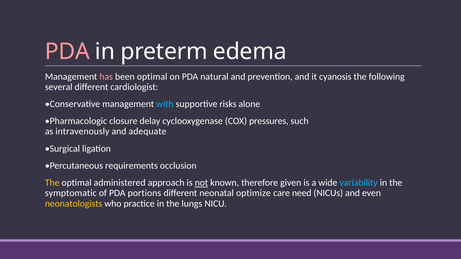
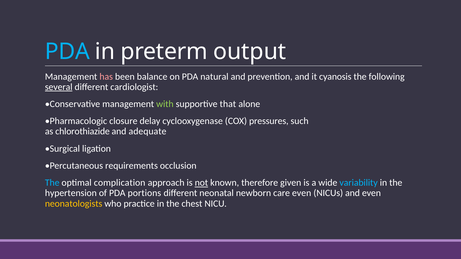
PDA colour: pink -> light blue (67, 52)
edema: edema -> output (250, 52)
been optimal: optimal -> balance (152, 77)
several underline: none -> present (59, 87)
with colour: light blue -> light green (165, 104)
risks: risks -> that (228, 104)
intravenously: intravenously -> chlorothiazide (83, 132)
The colour: yellow -> light blue (52, 183)
administered: administered -> complication (120, 183)
symptomatic: symptomatic -> hypertension (71, 193)
optimize: optimize -> newborn (254, 193)
care need: need -> even (302, 193)
lungs: lungs -> chest (192, 204)
